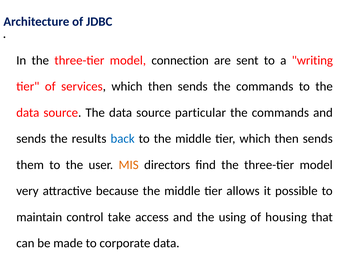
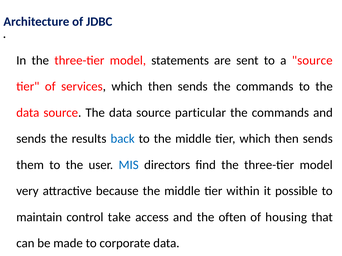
connection: connection -> statements (180, 60)
a writing: writing -> source (312, 60)
MIS colour: orange -> blue (129, 165)
allows: allows -> within (243, 191)
using: using -> often (232, 218)
